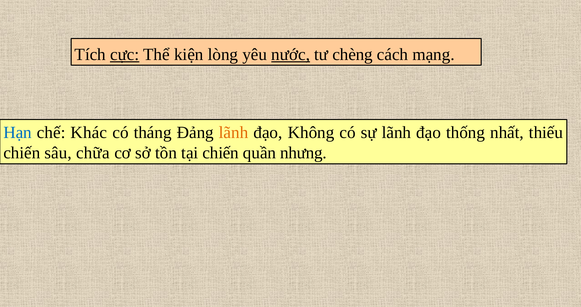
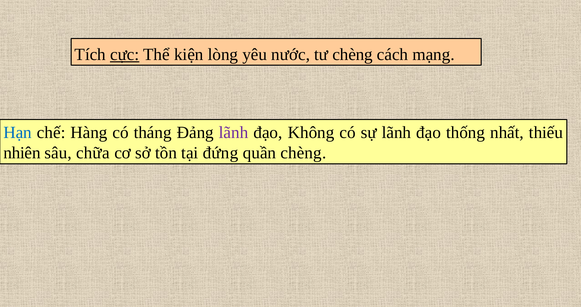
nước underline: present -> none (291, 55)
Khác: Khác -> Hàng (89, 133)
lãnh colour: orange -> purple (234, 133)
chiến: chiến -> nhiên (22, 153)
tại chiến: chiến -> đứng (221, 153)
quần nhưng: nhưng -> chèng (303, 153)
